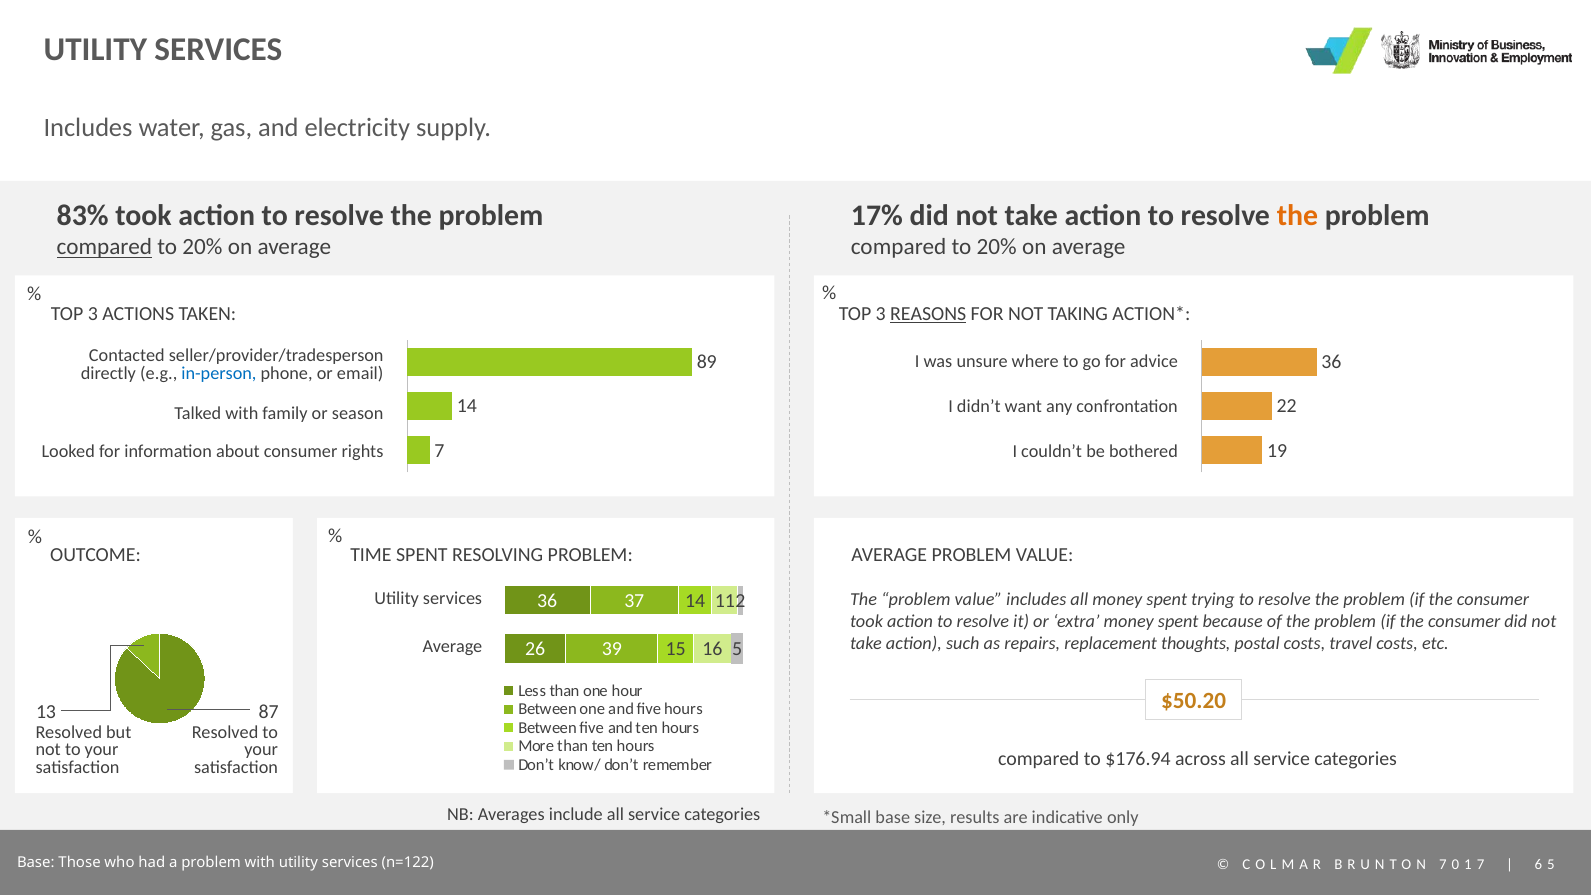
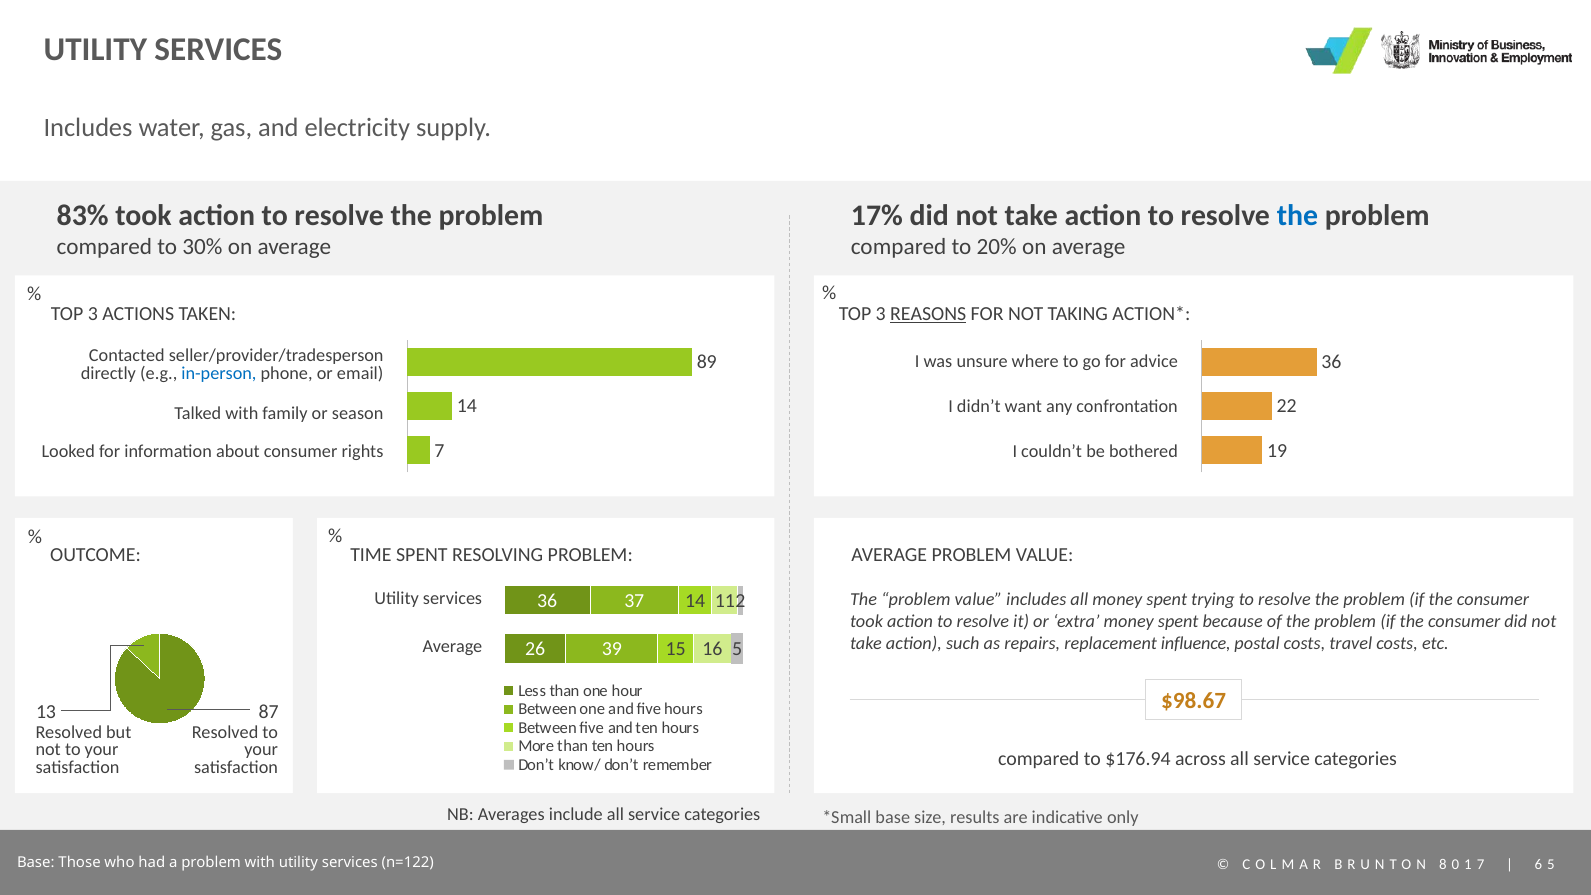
the colour: orange -> blue (1297, 216)
compared underline: present -> none (104, 247)
20%: 20% -> 30% (202, 247)
thoughts: thoughts -> influence (1196, 643)
$50.20: $50.20 -> $98.67 (1194, 701)
7: 7 -> 8 (1443, 865)
